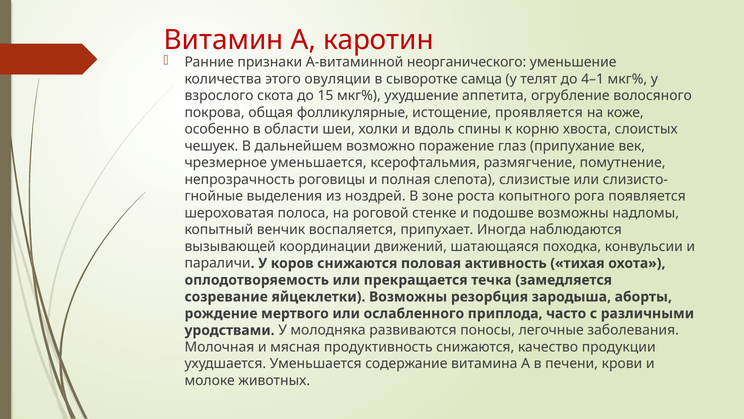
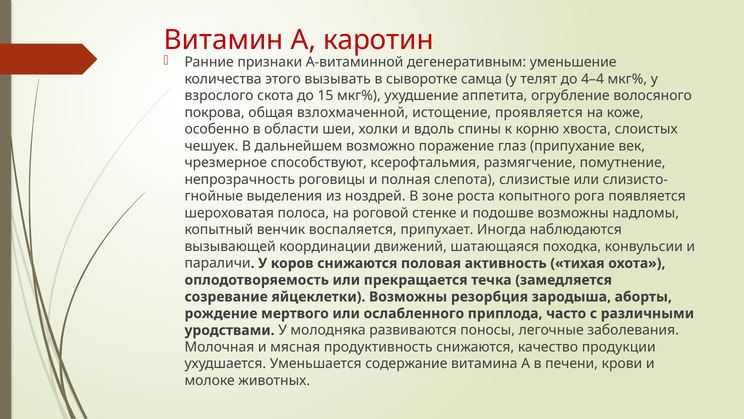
неорганического: неорганического -> дегенеративным (467, 62)
овуляции: овуляции -> вызывать (338, 79)
4–1: 4–1 -> 4–4 (593, 79)
фолликулярные: фолликулярные -> взлохмаченной (353, 112)
чрезмерное уменьшается: уменьшается -> способствуют (319, 163)
